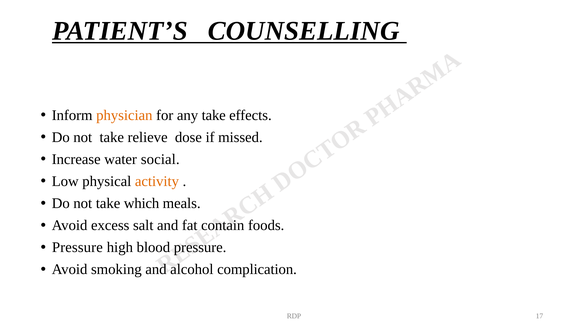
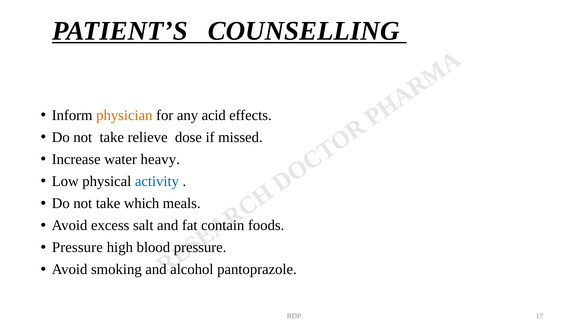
any take: take -> acid (214, 115)
social: social -> heavy (160, 159)
activity colour: orange -> blue (157, 181)
complication: complication -> pantoprazole (257, 269)
